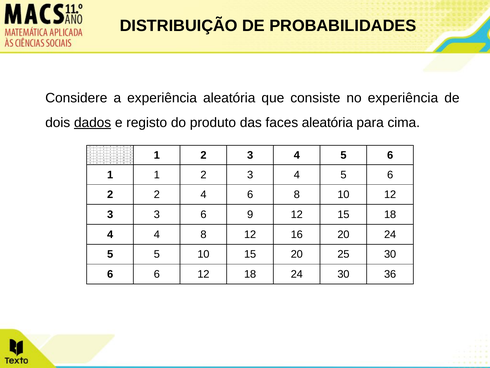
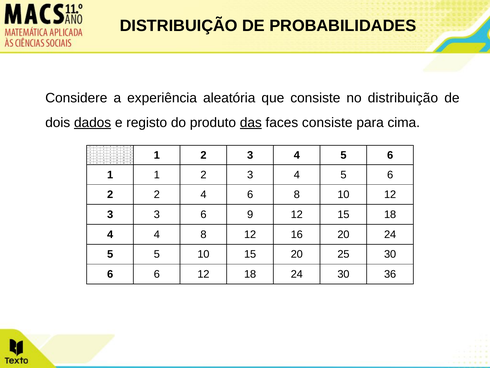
no experiência: experiência -> distribuição (403, 98)
das underline: none -> present (251, 123)
faces aleatória: aleatória -> consiste (327, 123)
